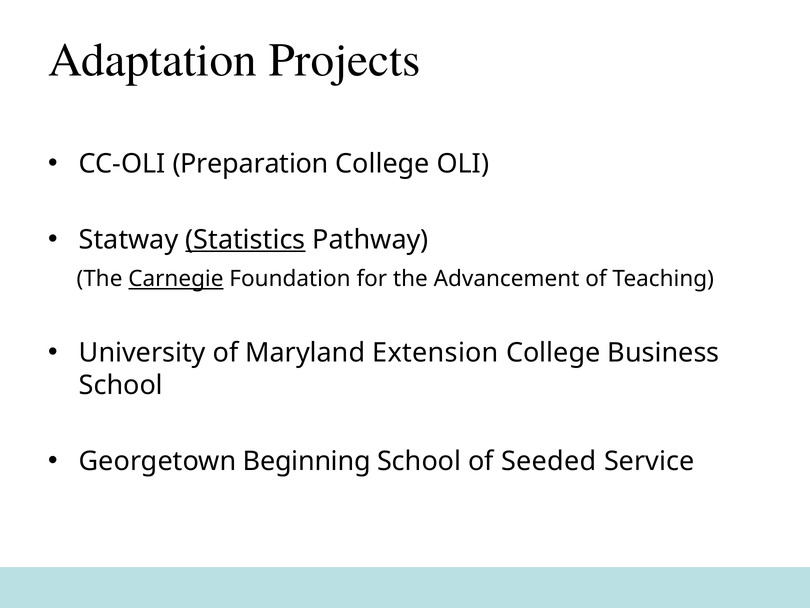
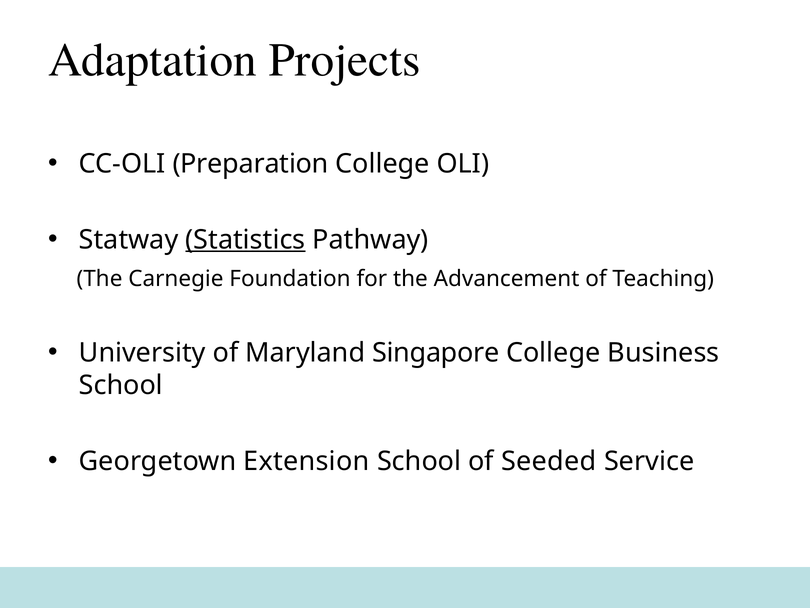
Carnegie underline: present -> none (176, 279)
Extension: Extension -> Singapore (436, 353)
Beginning: Beginning -> Extension (306, 461)
